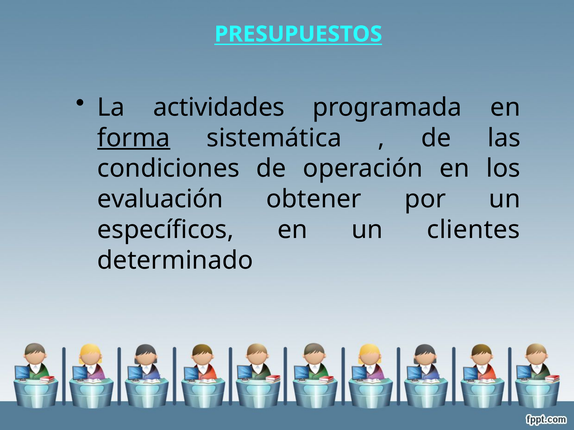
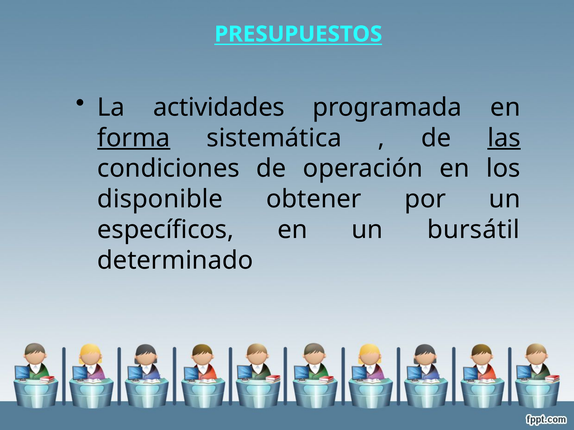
las underline: none -> present (504, 138)
evaluación: evaluación -> disponible (160, 199)
clientes: clientes -> bursátil (474, 230)
